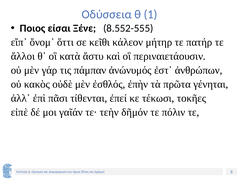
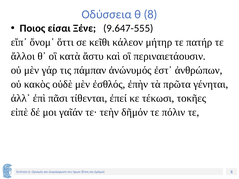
θ 1: 1 -> 8 (151, 14)
8.552-555: 8.552-555 -> 9.647-555 (128, 28)
